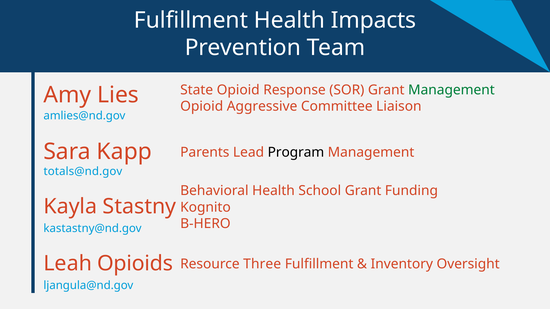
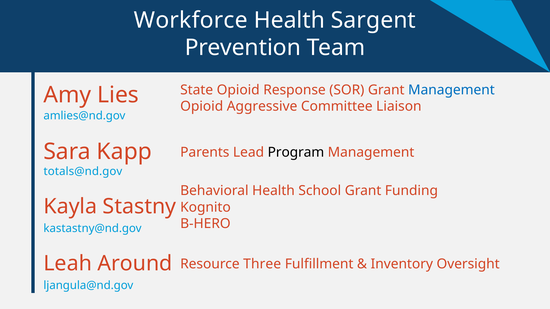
Fulfillment: Fulfillment -> Workforce (191, 20)
Impacts: Impacts -> Sargent (373, 20)
Management colour: green -> blue (451, 90)
Opioids: Opioids -> Around (135, 264)
